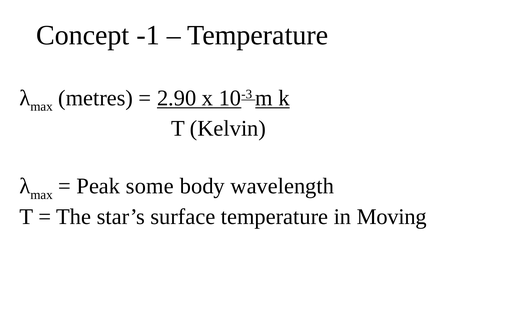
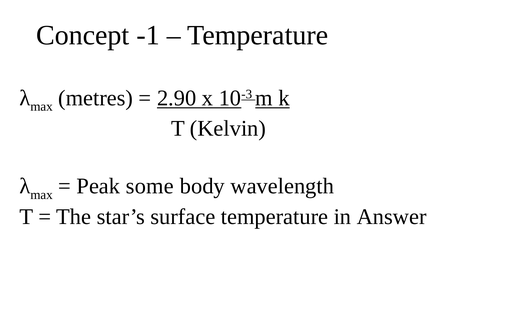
Moving: Moving -> Answer (392, 217)
